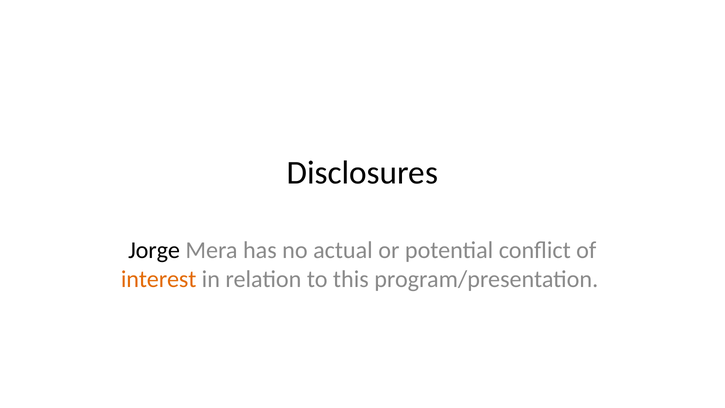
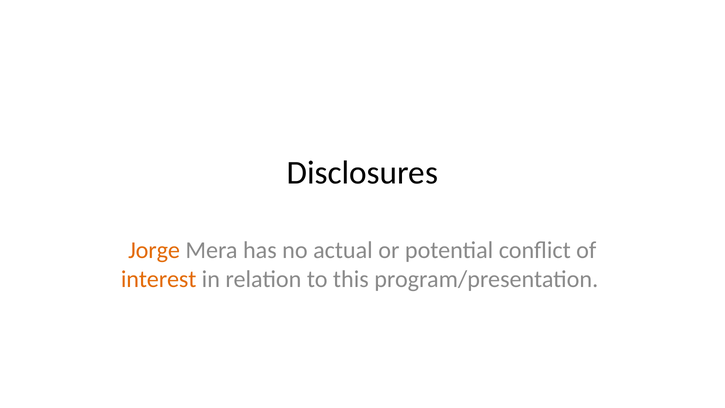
Jorge colour: black -> orange (154, 250)
